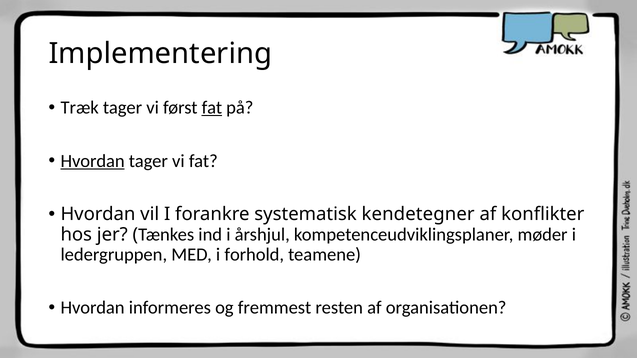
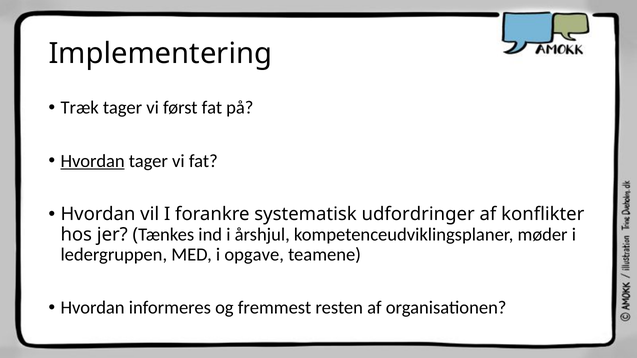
fat underline: present -> none (212, 108)
kendetegner: kendetegner -> udfordringer (418, 215)
forhold: forhold -> opgave (254, 255)
